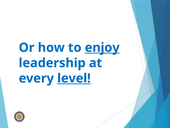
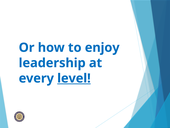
enjoy underline: present -> none (102, 47)
